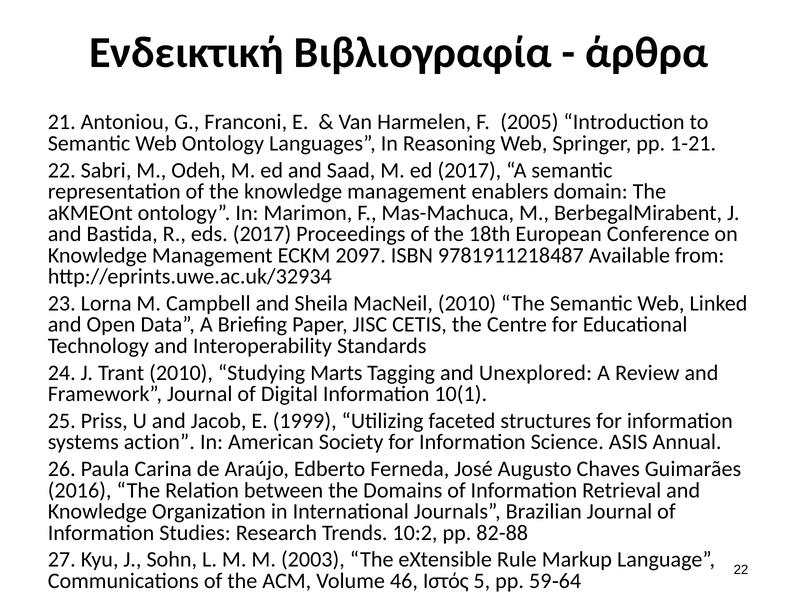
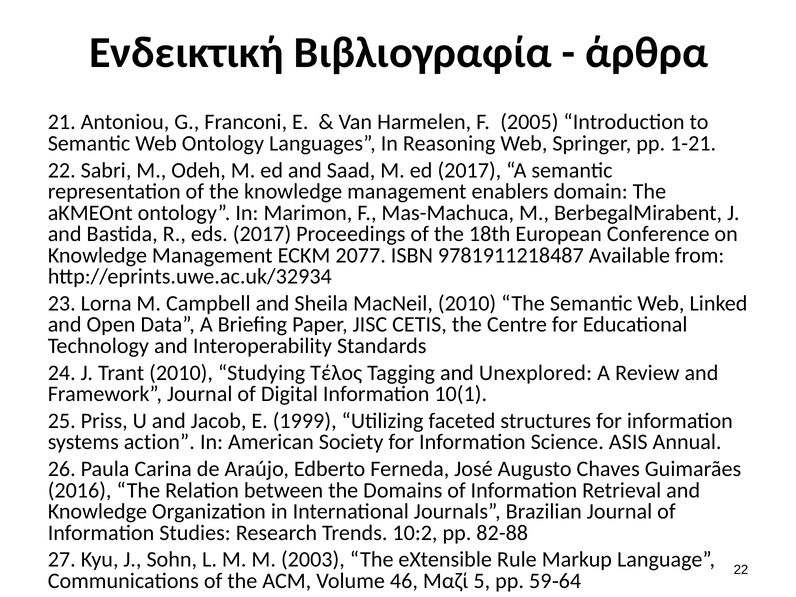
2097: 2097 -> 2077 (361, 255)
Marts: Marts -> Τέλος (336, 373)
Ιστός: Ιστός -> Μαζί (446, 581)
